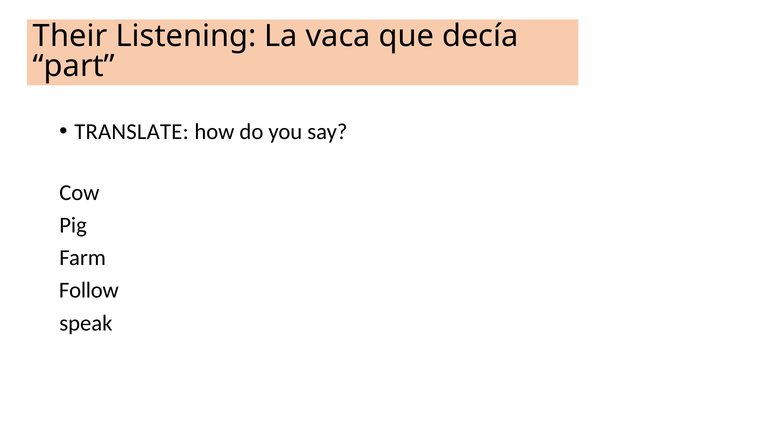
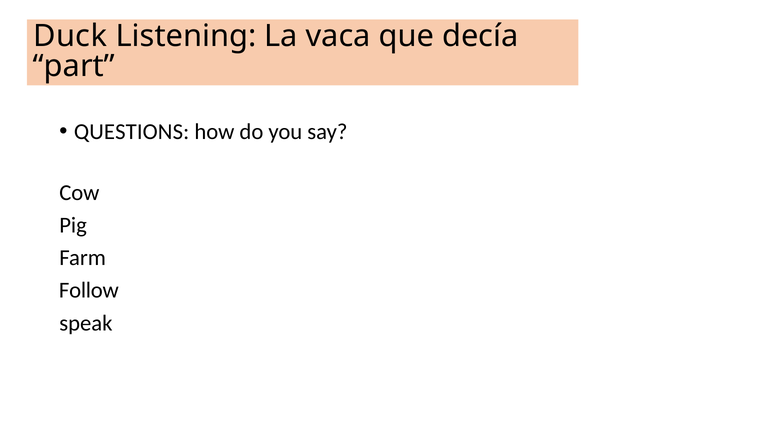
Their: Their -> Duck (70, 36)
TRANSLATE: TRANSLATE -> QUESTIONS (132, 132)
